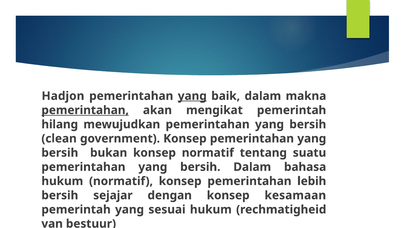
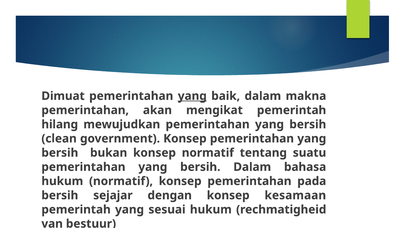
Hadjon: Hadjon -> Dimuat (63, 96)
pemerintahan underline: present -> none (85, 110)
lebih: lebih -> pada (312, 181)
